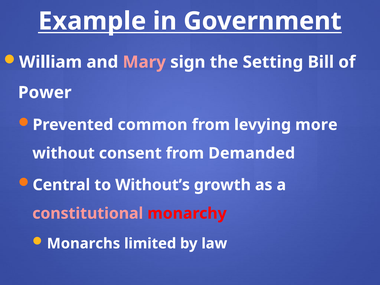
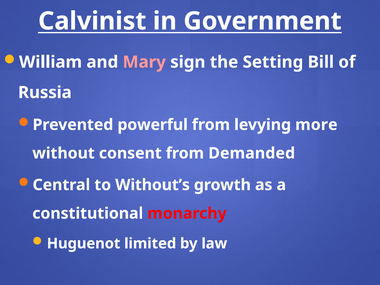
Example: Example -> Calvinist (92, 21)
Power: Power -> Russia (45, 93)
common: common -> powerful (153, 125)
constitutional colour: pink -> white (88, 213)
Monarchs: Monarchs -> Huguenot (84, 243)
